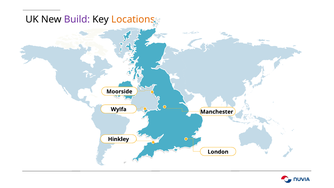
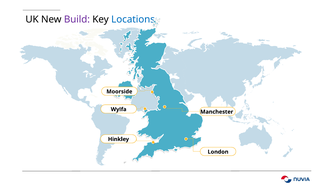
Locations colour: orange -> blue (133, 19)
